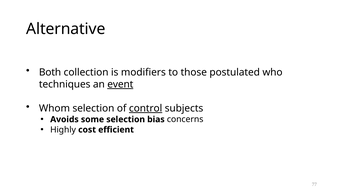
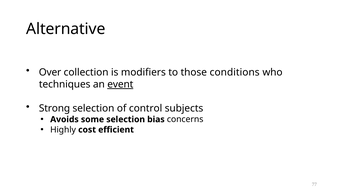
Both: Both -> Over (50, 72)
postulated: postulated -> conditions (235, 72)
Whom: Whom -> Strong (55, 108)
control underline: present -> none (146, 108)
